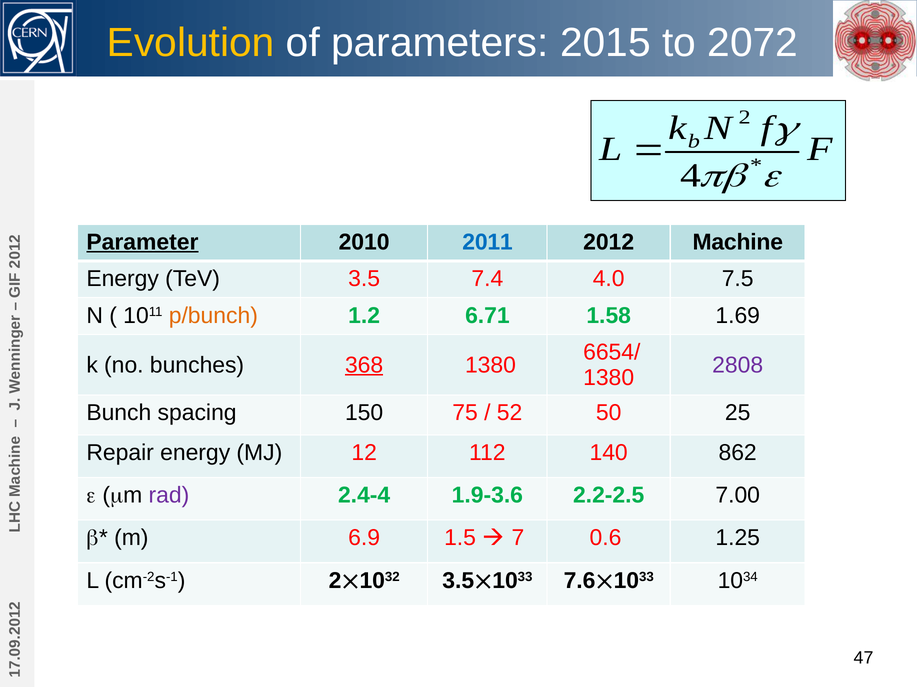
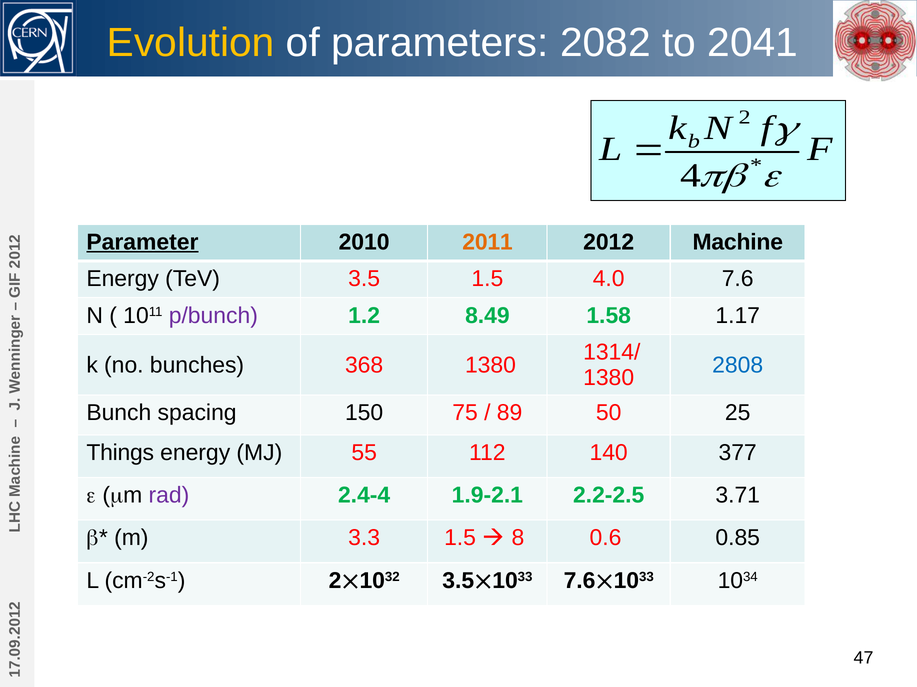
2015: 2015 -> 2082 (605, 43)
2072: 2072 -> 2041 (753, 43)
2011 colour: blue -> orange (488, 242)
3.5 7.4: 7.4 -> 1.5 (487, 279)
7.5: 7.5 -> 7.6 (738, 279)
p/bunch colour: orange -> purple (213, 316)
6.71: 6.71 -> 8.49 (487, 316)
1.69: 1.69 -> 1.17 (738, 316)
6654/: 6654/ -> 1314/ (612, 353)
368 underline: present -> none (364, 365)
2808 colour: purple -> blue (738, 365)
52: 52 -> 89 (510, 413)
Repair: Repair -> Things (120, 453)
12: 12 -> 55 (364, 453)
862: 862 -> 377 (738, 453)
1.9-3.6: 1.9-3.6 -> 1.9-2.1 (487, 496)
7.00: 7.00 -> 3.71 (738, 496)
6.9: 6.9 -> 3.3 (364, 539)
7: 7 -> 8 (518, 539)
1.25: 1.25 -> 0.85 (738, 539)
